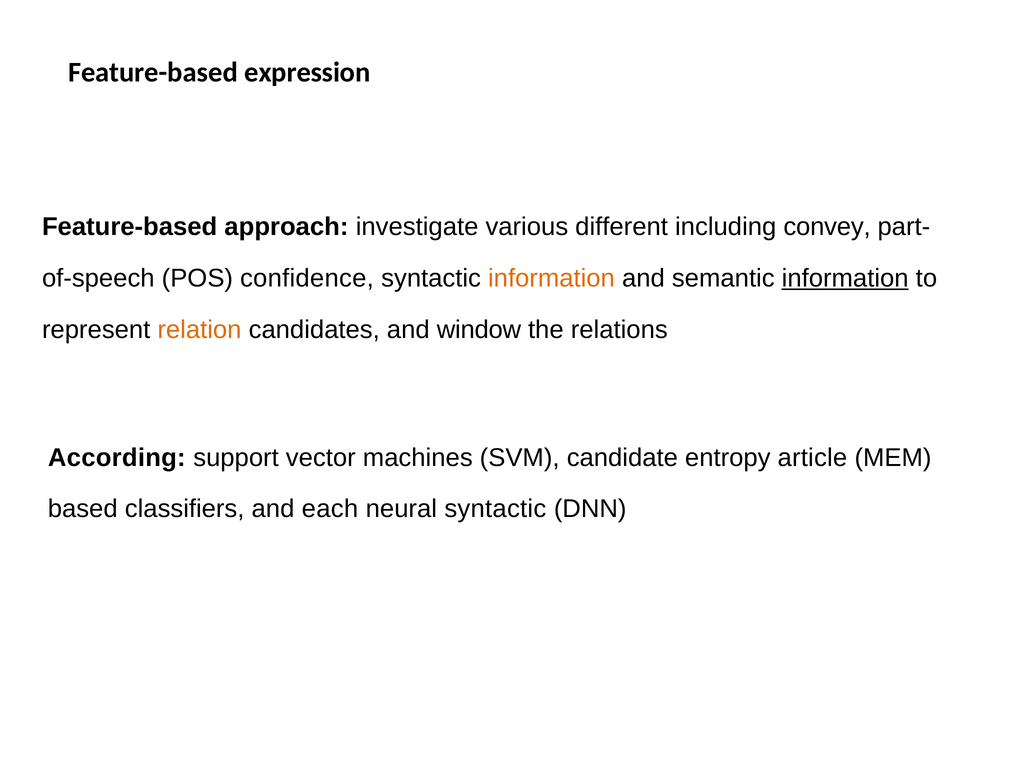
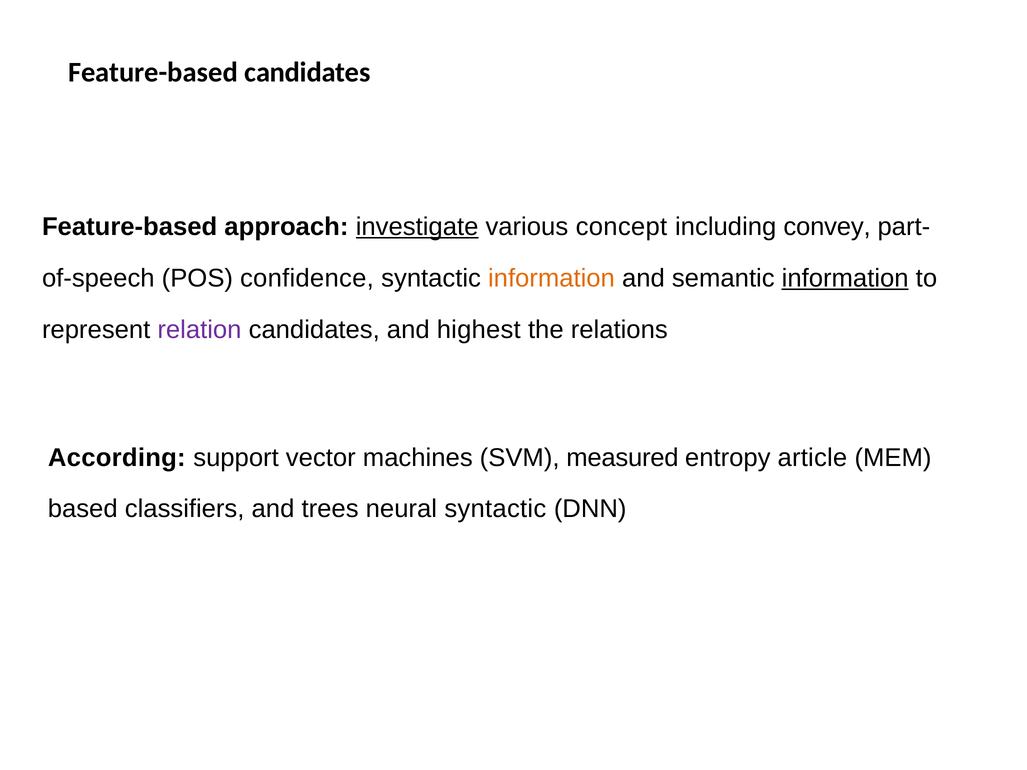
Feature-based expression: expression -> candidates (307, 73)
investigate underline: none -> present (417, 227)
different: different -> concept (621, 227)
relation colour: orange -> purple (199, 330)
window: window -> highest (479, 330)
candidate: candidate -> measured (622, 458)
each: each -> trees (330, 509)
